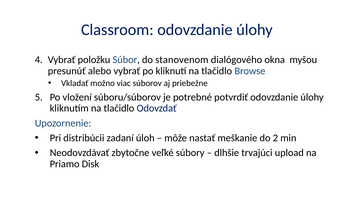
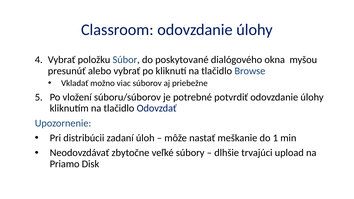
stanovenom: stanovenom -> poskytované (182, 60)
2: 2 -> 1 (275, 138)
